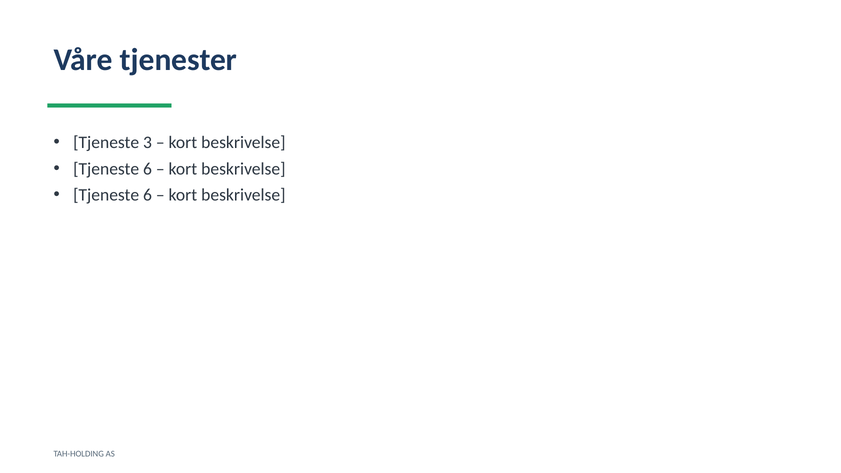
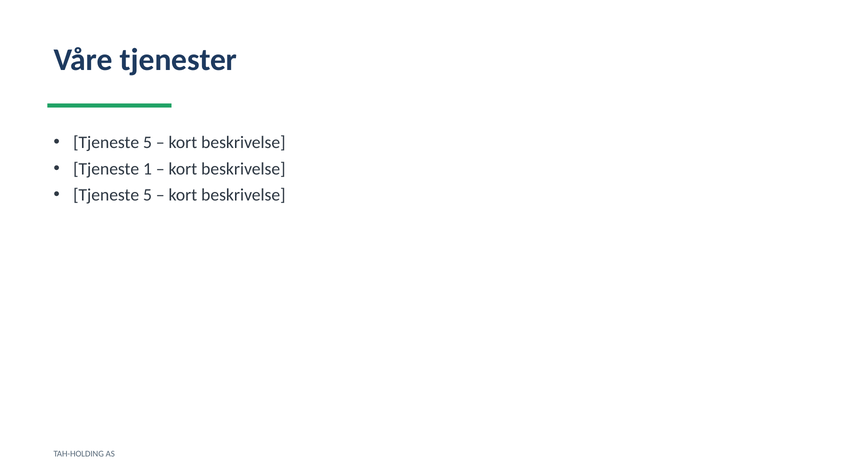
3: 3 -> 5 (147, 142)
6: 6 -> 1 (147, 169)
6: 6 -> 5 (147, 195)
